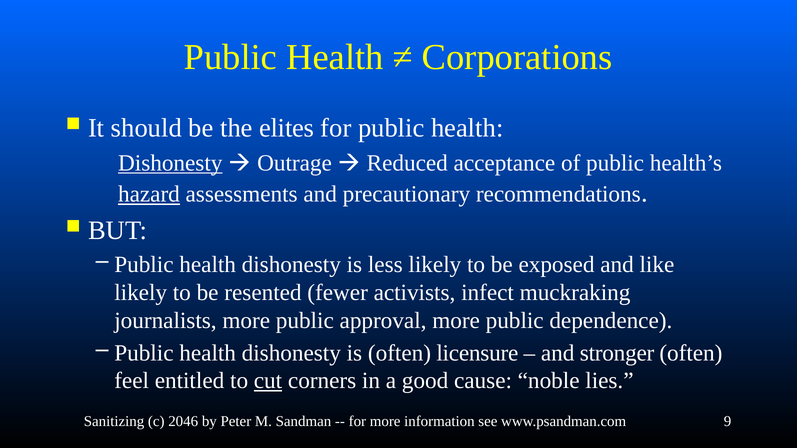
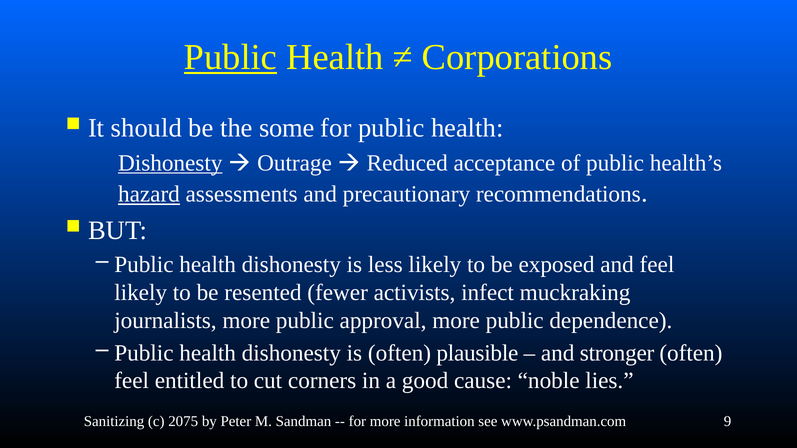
Public underline: none -> present (230, 57)
elites: elites -> some (287, 128)
and like: like -> feel (657, 265)
licensure: licensure -> plausible (477, 353)
cut underline: present -> none (268, 381)
2046: 2046 -> 2075 (183, 421)
